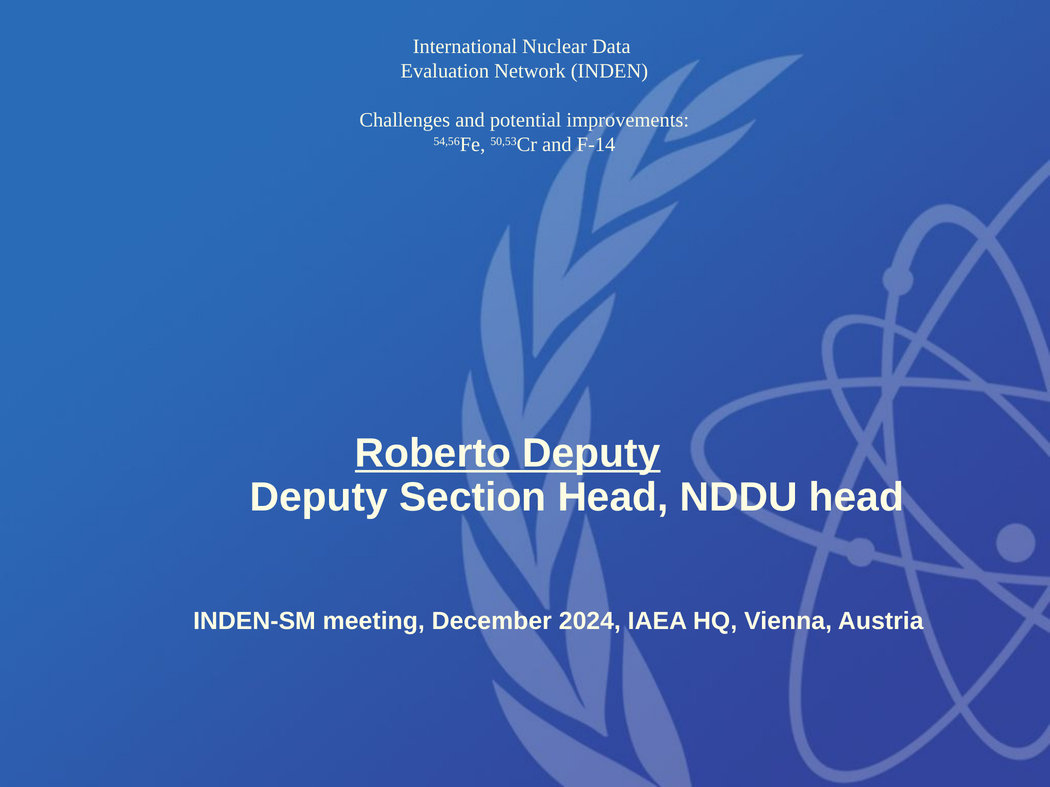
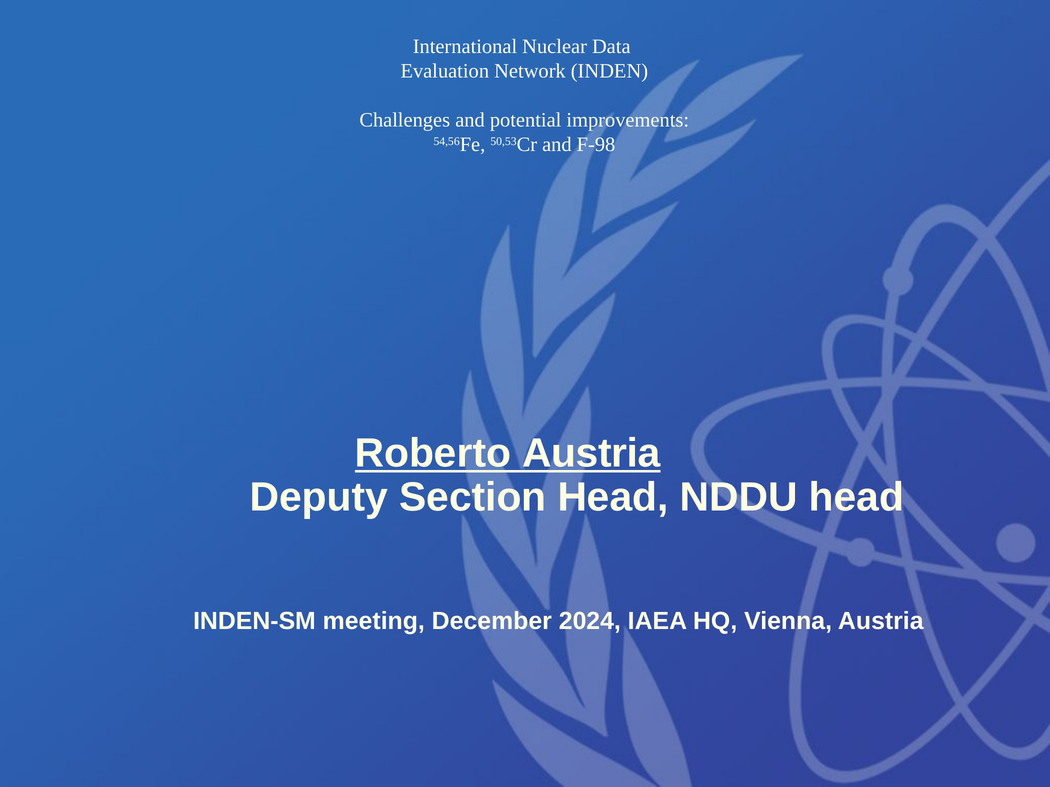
F-14: F-14 -> F-98 (596, 145)
Roberto Deputy: Deputy -> Austria (591, 454)
